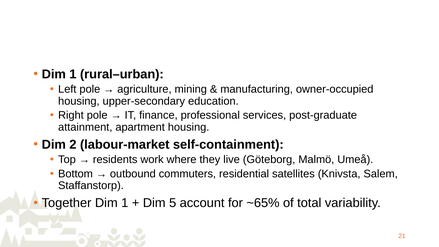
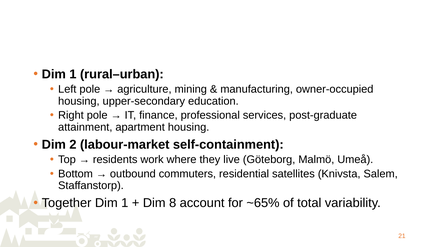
5: 5 -> 8 (173, 203)
